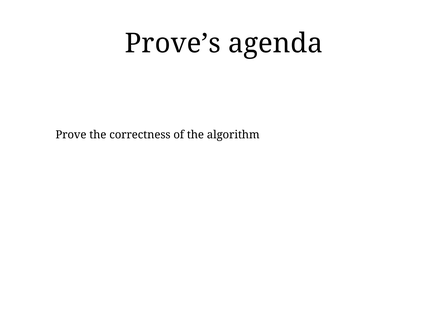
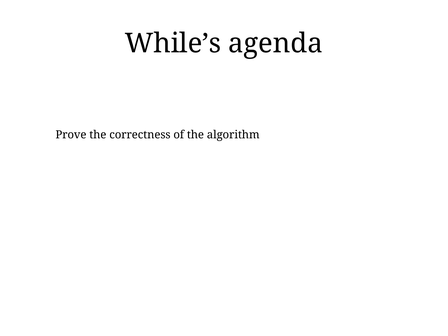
Prove’s: Prove’s -> While’s (173, 43)
